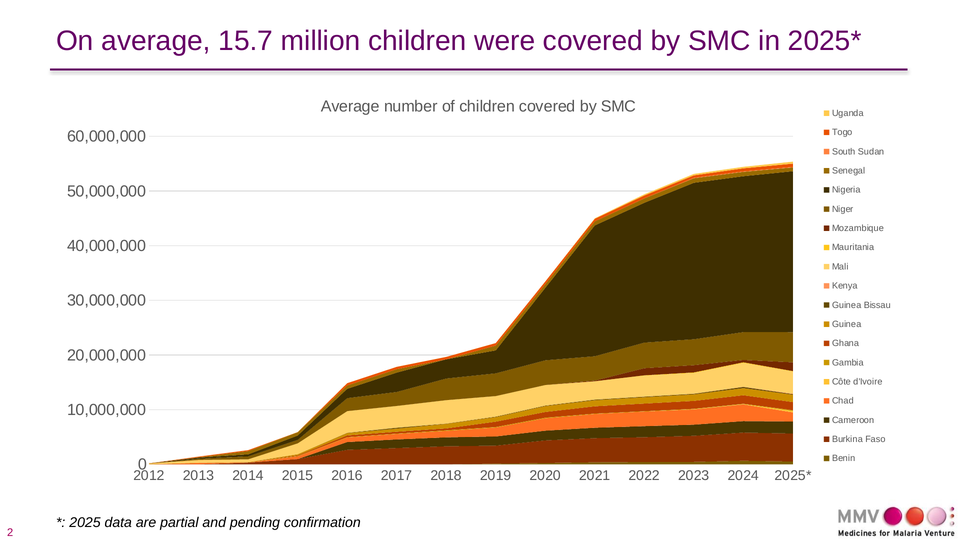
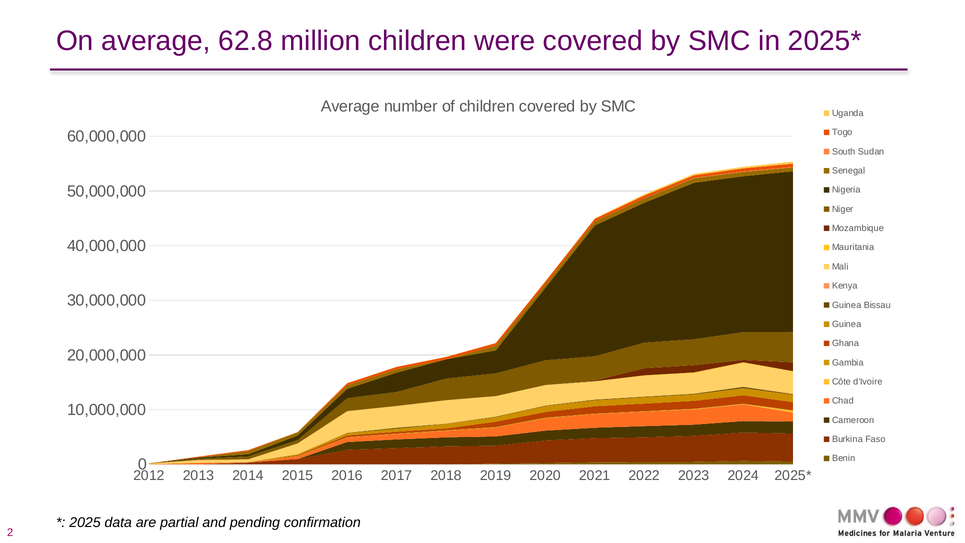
15.7: 15.7 -> 62.8 (246, 41)
